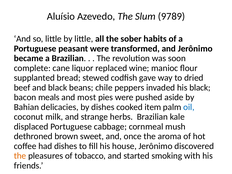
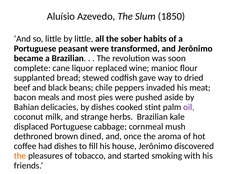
9789: 9789 -> 1850 (172, 16)
his black: black -> meat (200, 88)
item: item -> stint (153, 107)
oil colour: blue -> purple (189, 107)
sweet: sweet -> dined (92, 136)
